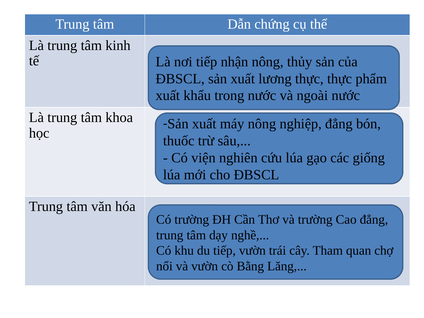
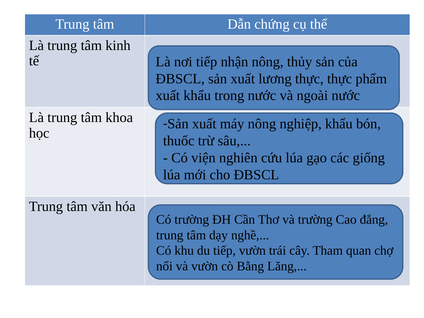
nghiệp đẳng: đẳng -> khẩu (339, 124)
